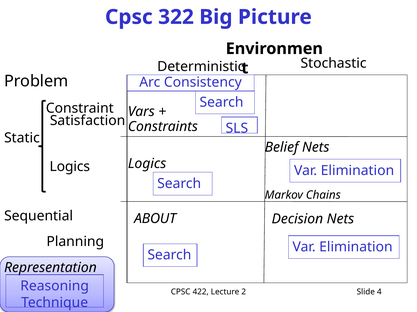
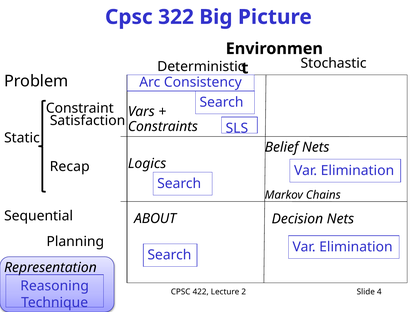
Logics: Logics -> Recap (70, 167)
